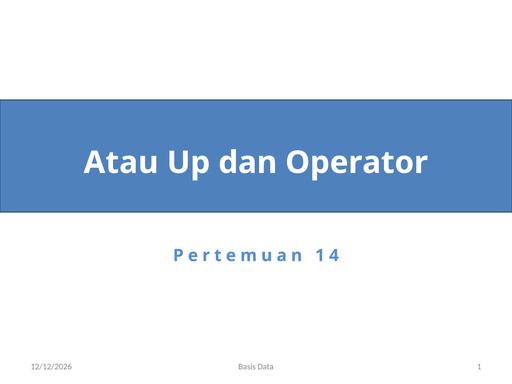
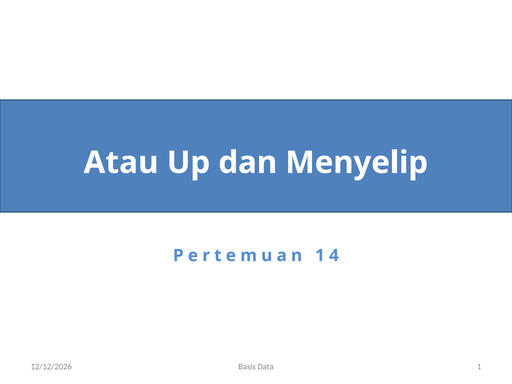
Operator: Operator -> Menyelip (357, 163)
